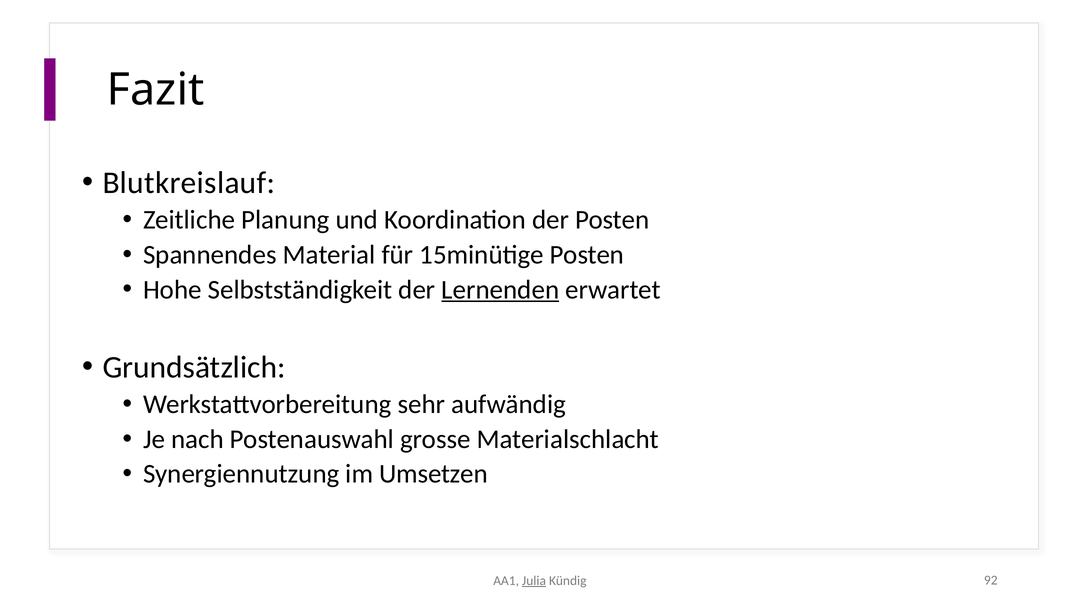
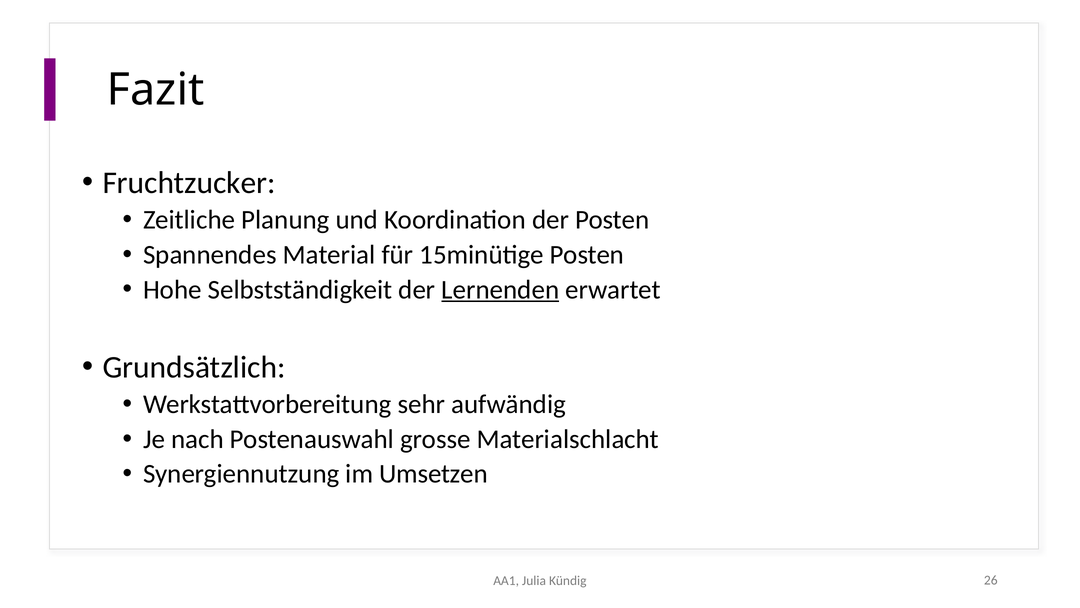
Blutkreislauf: Blutkreislauf -> Fruchtzucker (189, 183)
Julia underline: present -> none (534, 580)
92: 92 -> 26 (991, 580)
